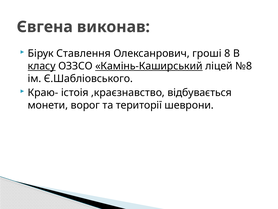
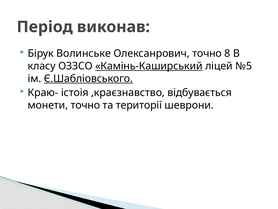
Євгена: Євгена -> Період (45, 27)
Ставлення: Ставлення -> Волинське (84, 53)
Олексанрович гроші: гроші -> точно (207, 53)
класу underline: present -> none (42, 66)
№8: №8 -> №5 (244, 66)
Є.Шабліовського underline: none -> present (88, 78)
монети ворог: ворог -> точно (85, 105)
